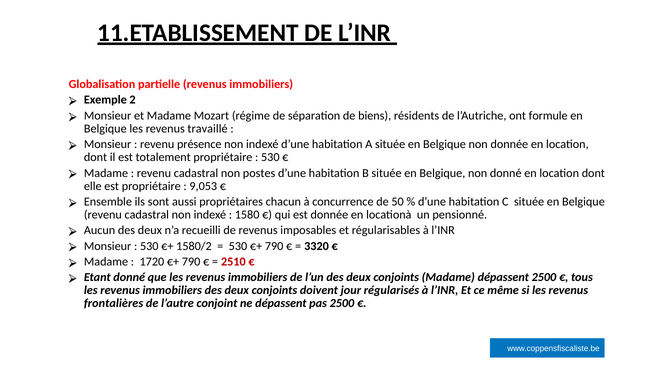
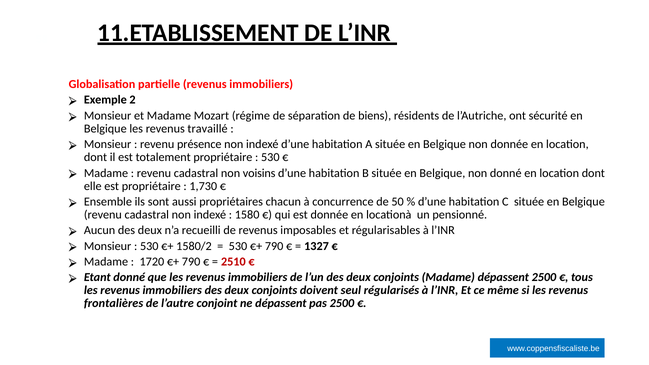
formule: formule -> sécurité (548, 116)
postes: postes -> voisins (259, 173)
9,053: 9,053 -> 1,730 (203, 186)
3320: 3320 -> 1327 (317, 246)
jour: jour -> seul (351, 290)
